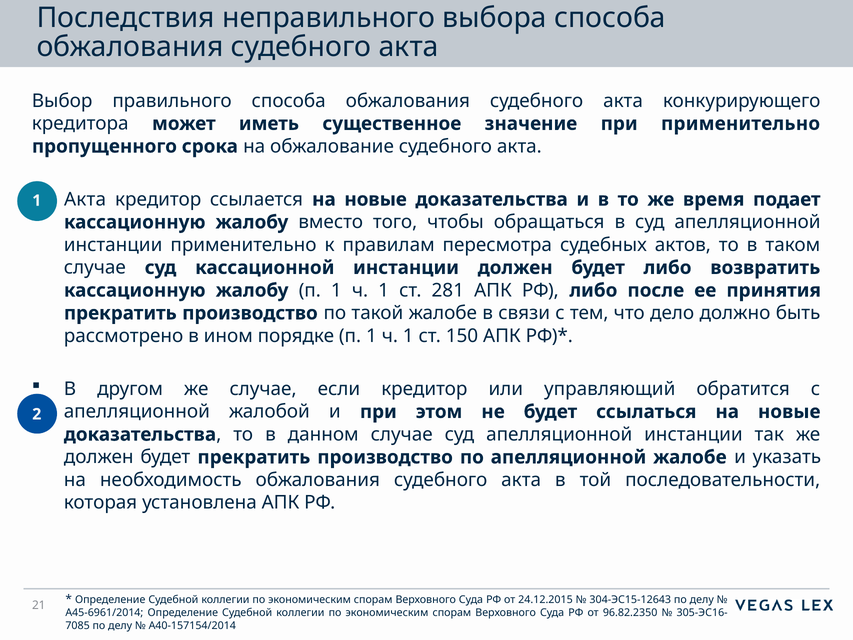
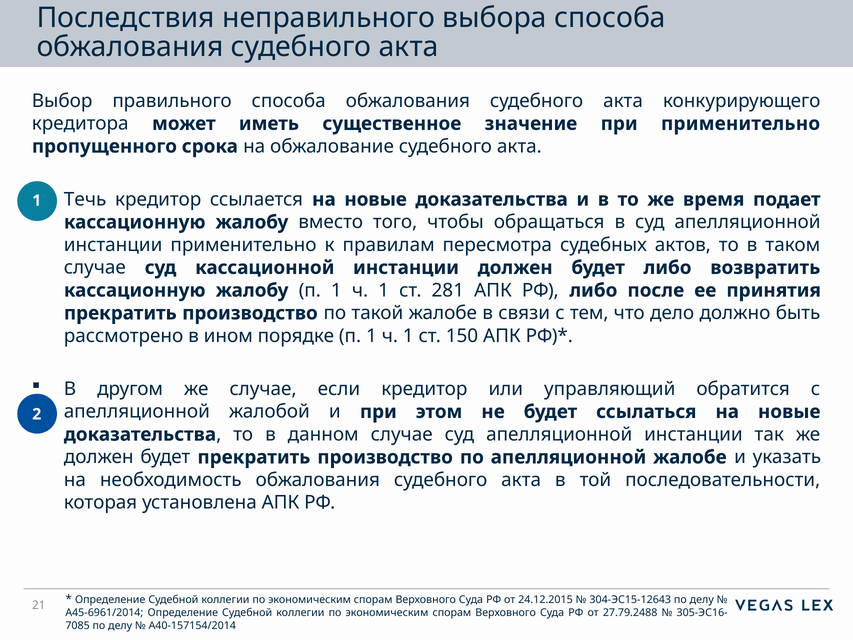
Акта: Акта -> Течь (85, 199)
96.82.2350: 96.82.2350 -> 27.79.2488 (630, 613)
